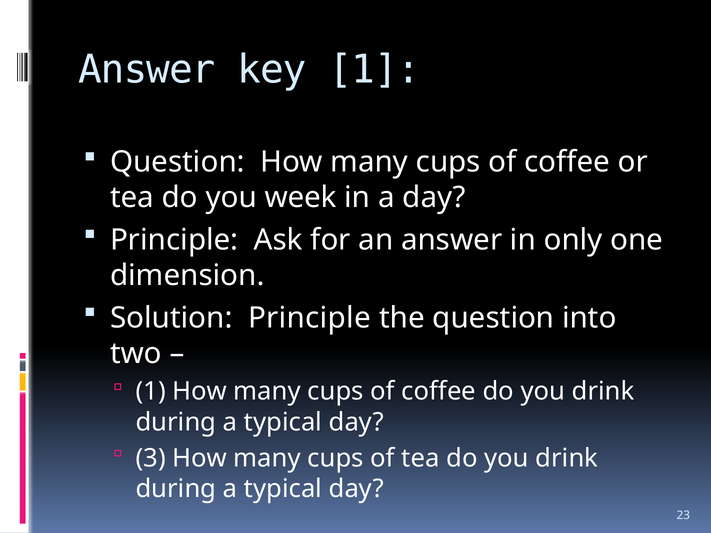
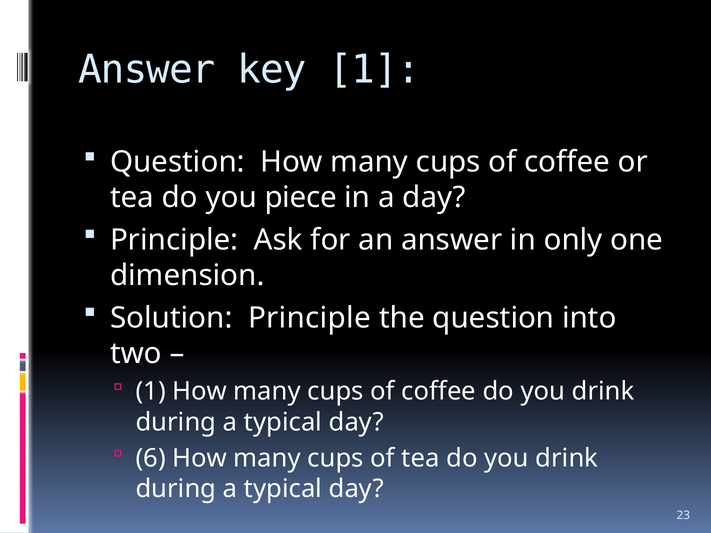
week: week -> piece (301, 198)
3: 3 -> 6 (151, 458)
